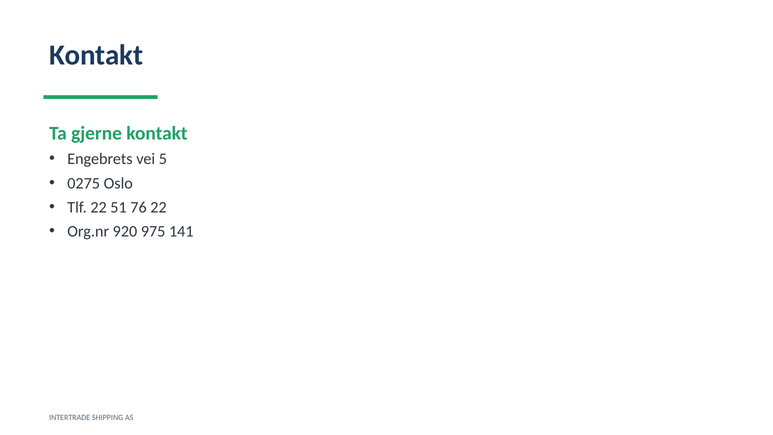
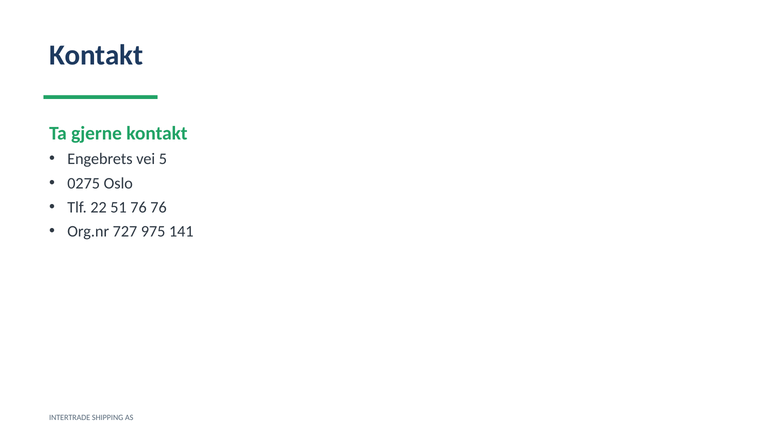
76 22: 22 -> 76 (159, 207)
920: 920 -> 727 (125, 231)
